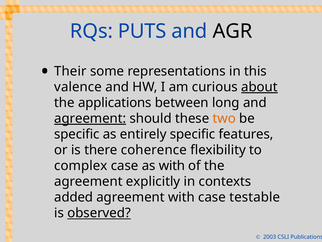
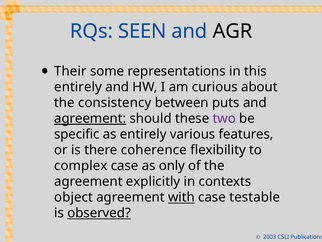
PUTS: PUTS -> SEEN (142, 31)
valence: valence -> entirely (78, 87)
about underline: present -> none (259, 87)
applications: applications -> consistency (115, 103)
long: long -> puts (226, 103)
two colour: orange -> purple (224, 118)
entirely specific: specific -> various (193, 134)
as with: with -> only (172, 165)
added: added -> object (74, 197)
with underline: none -> present (181, 197)
